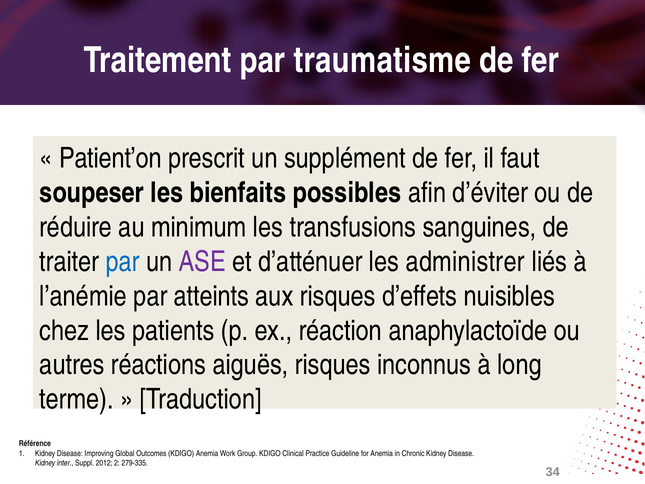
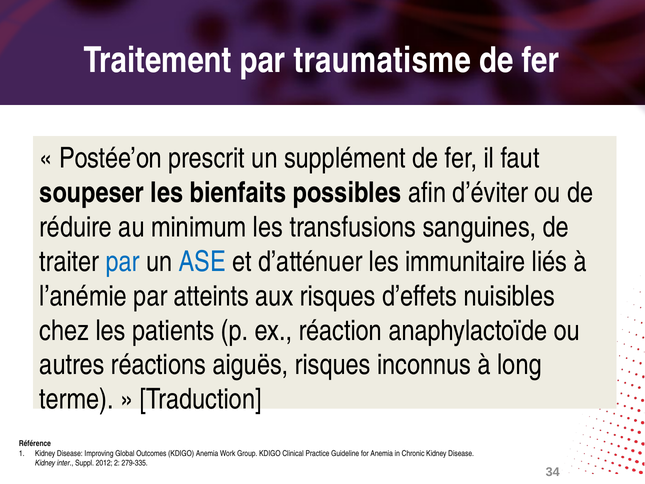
Patient’on: Patient’on -> Postée’on (110, 158)
ASE colour: purple -> blue (202, 262)
administrer: administrer -> immunitaire (465, 262)
